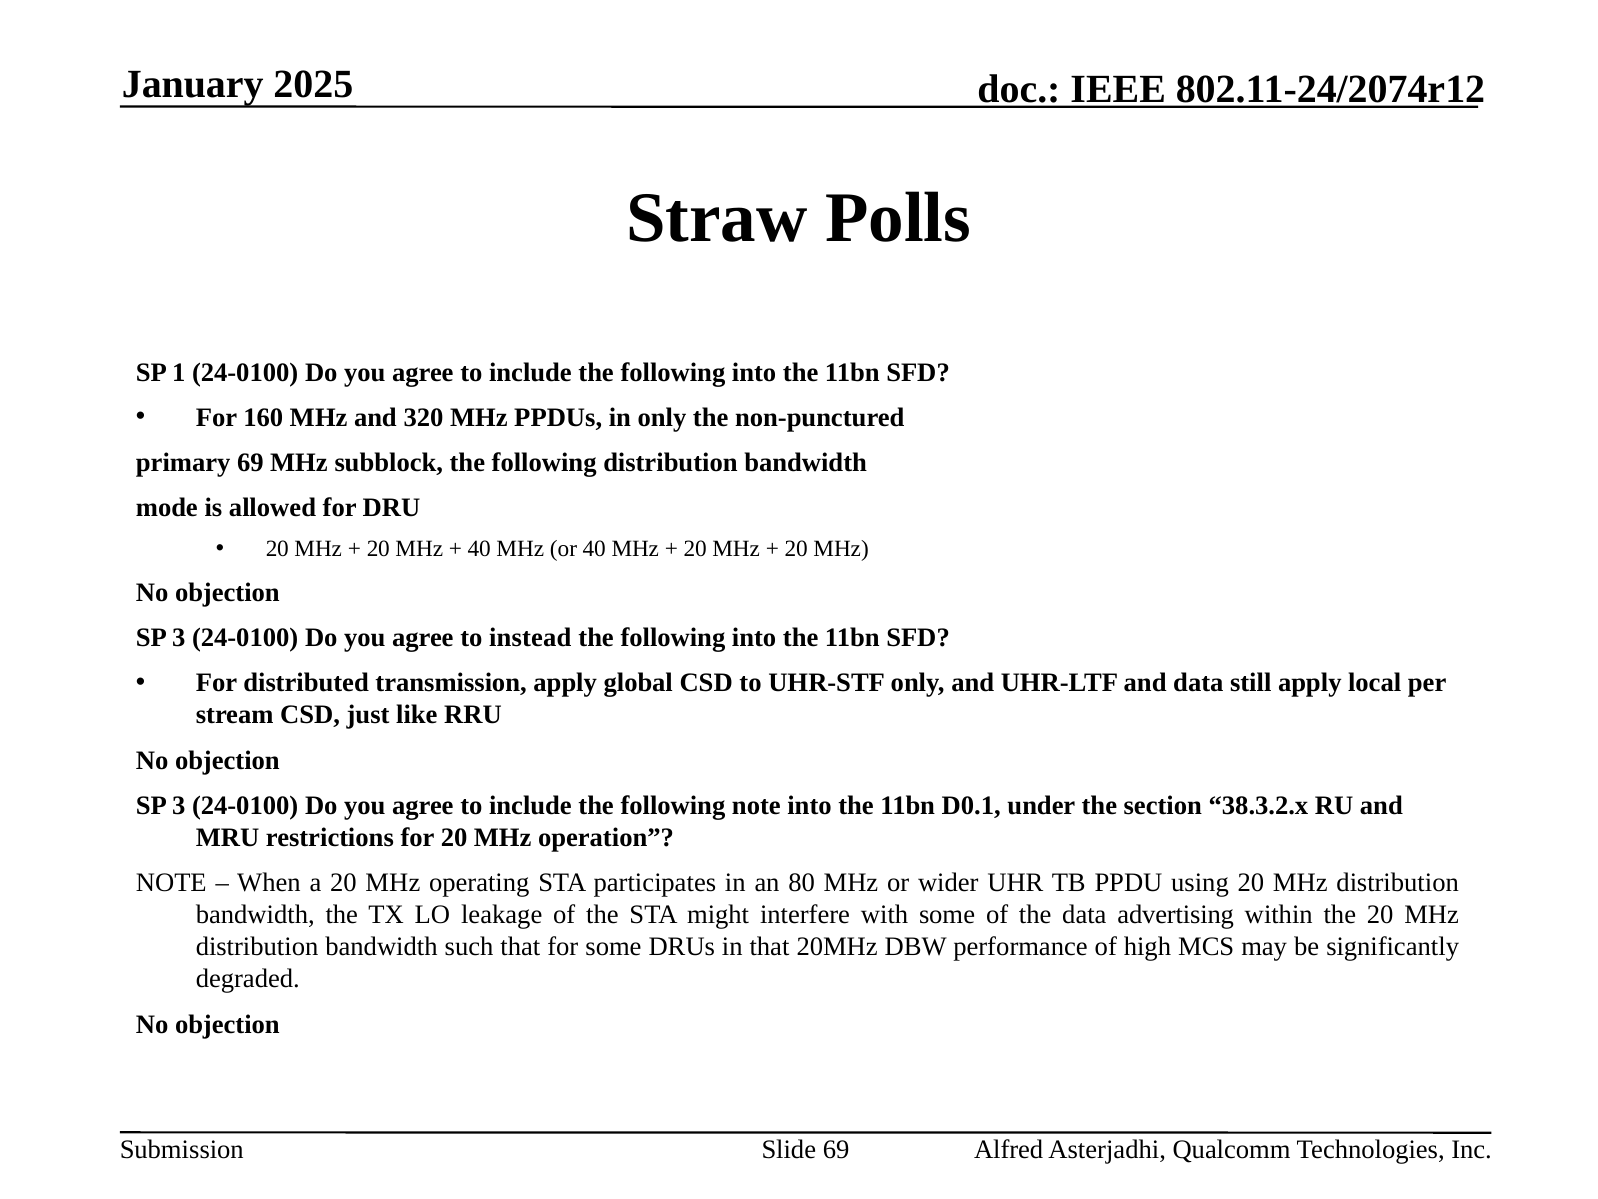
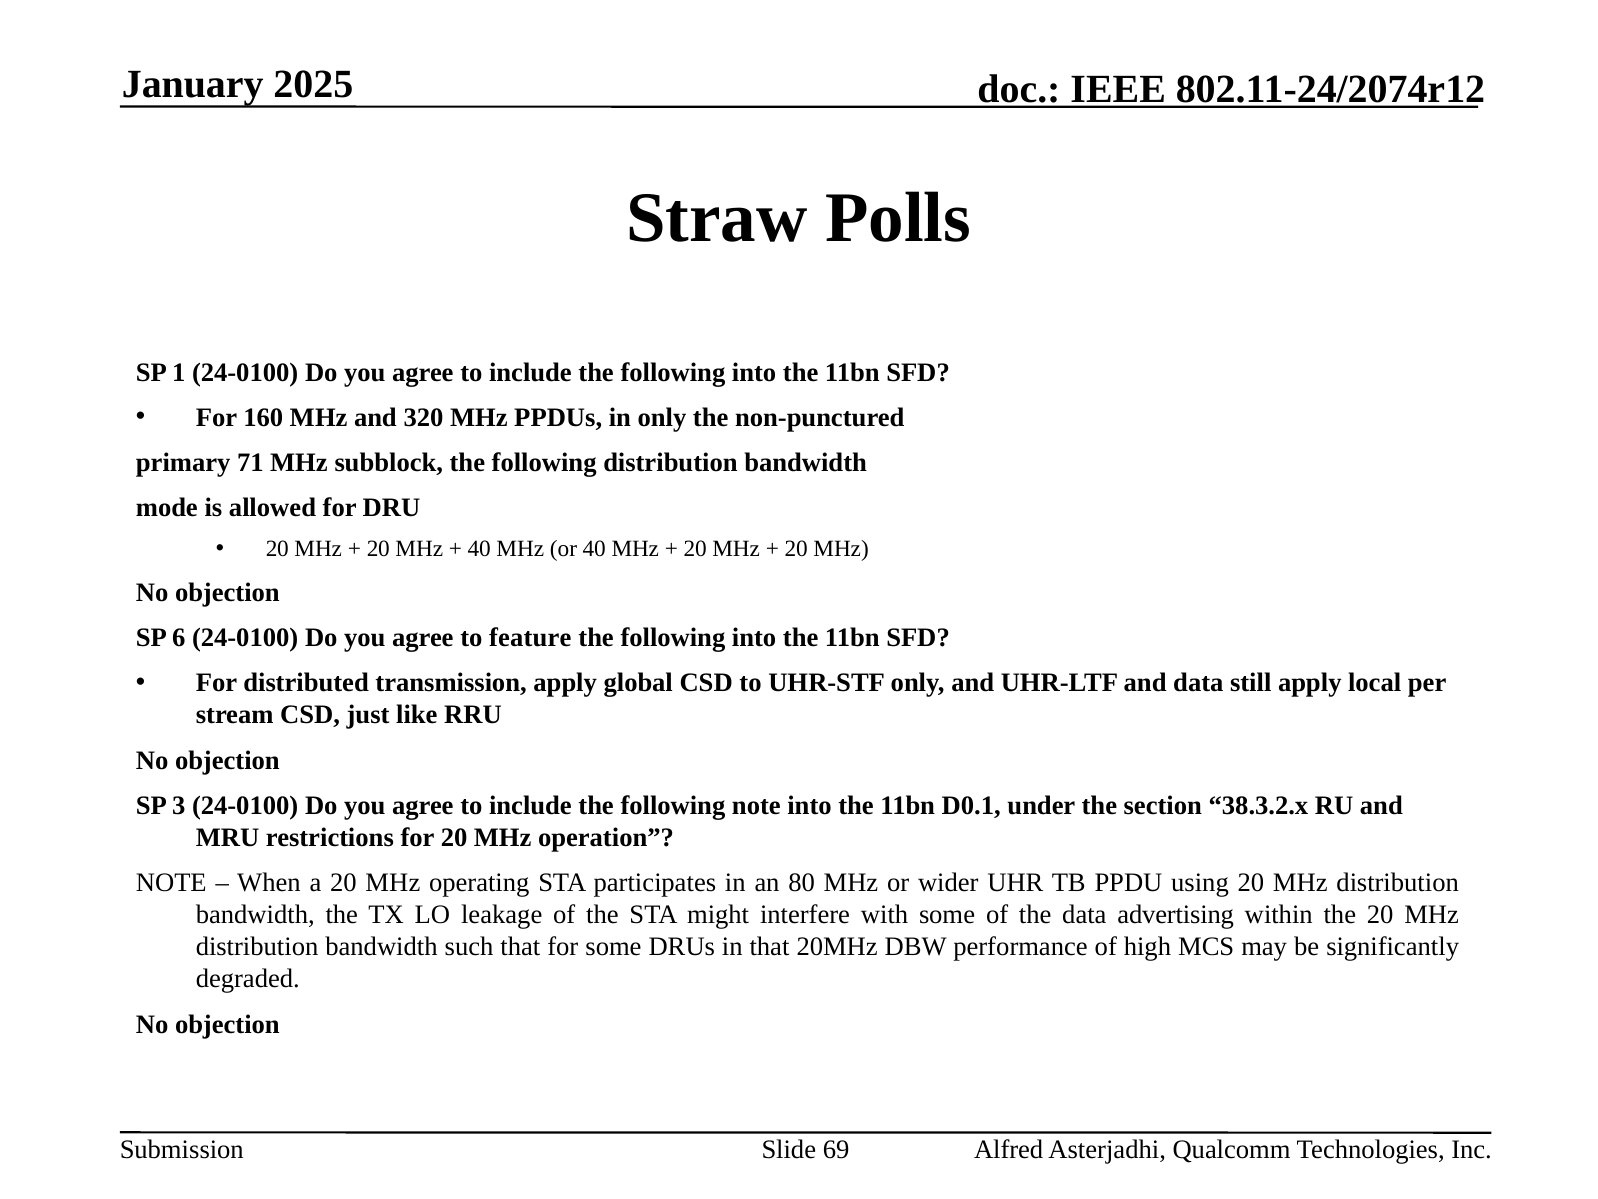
primary 69: 69 -> 71 (250, 463)
3: 3 -> 6 (179, 638)
instead: instead -> feature (530, 638)
